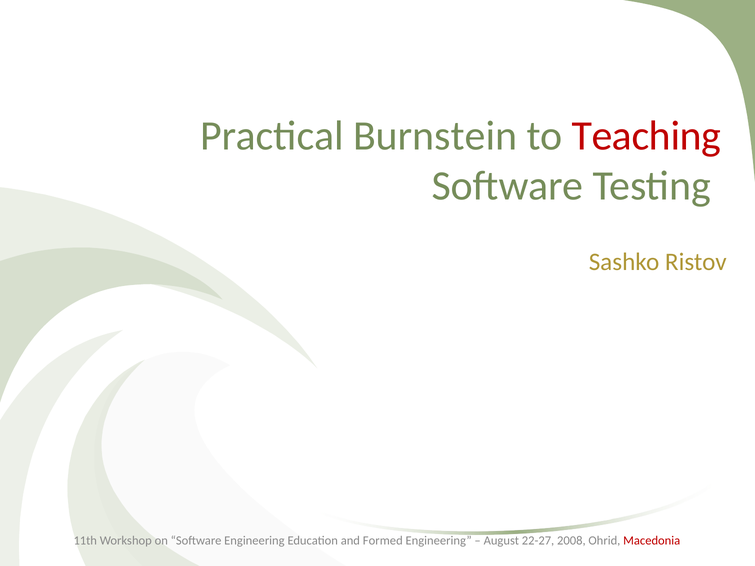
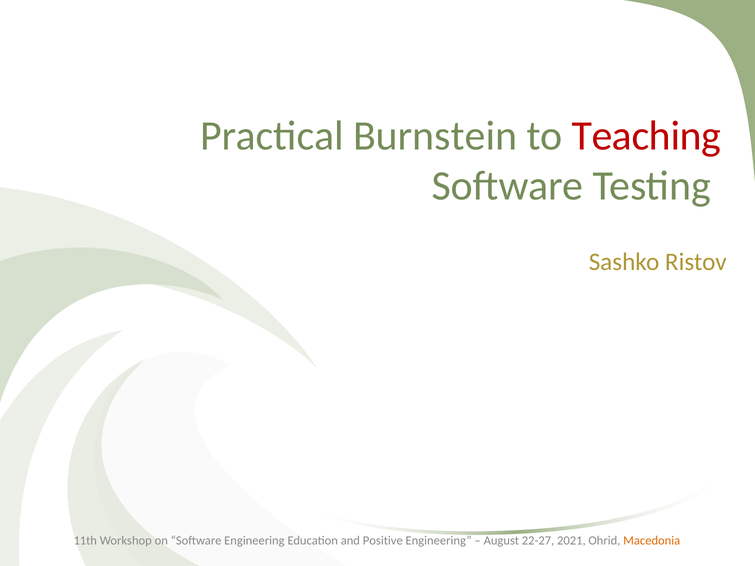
Formed: Formed -> Positive (383, 541)
2008: 2008 -> 2021 (571, 541)
Macedonia colour: red -> orange (652, 541)
